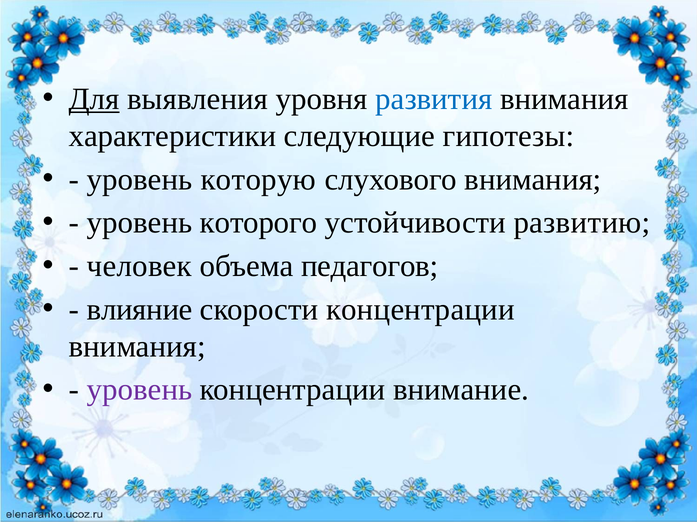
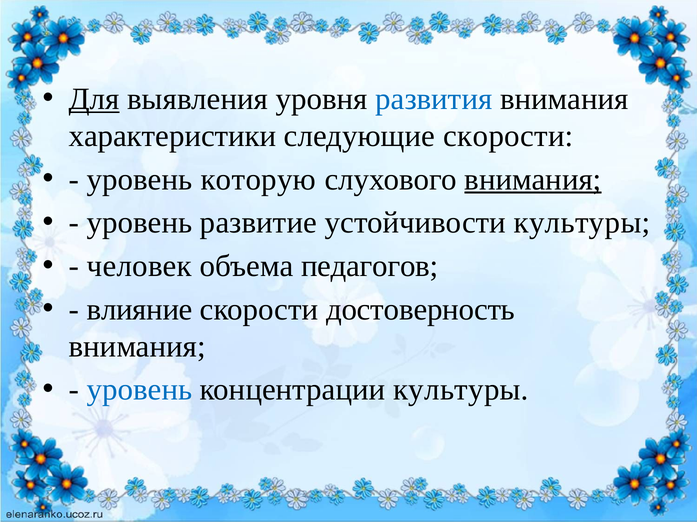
следующие гипотезы: гипотезы -> скорости (508, 136)
внимания underline: none -> present (533, 180)
которого: которого -> развитие (258, 223)
устойчивости развитию: развитию -> культуры (582, 223)
скорости концентрации: концентрации -> достоверность (421, 310)
уровень colour: purple -> blue (140, 390)
концентрации внимание: внимание -> культуры (461, 390)
